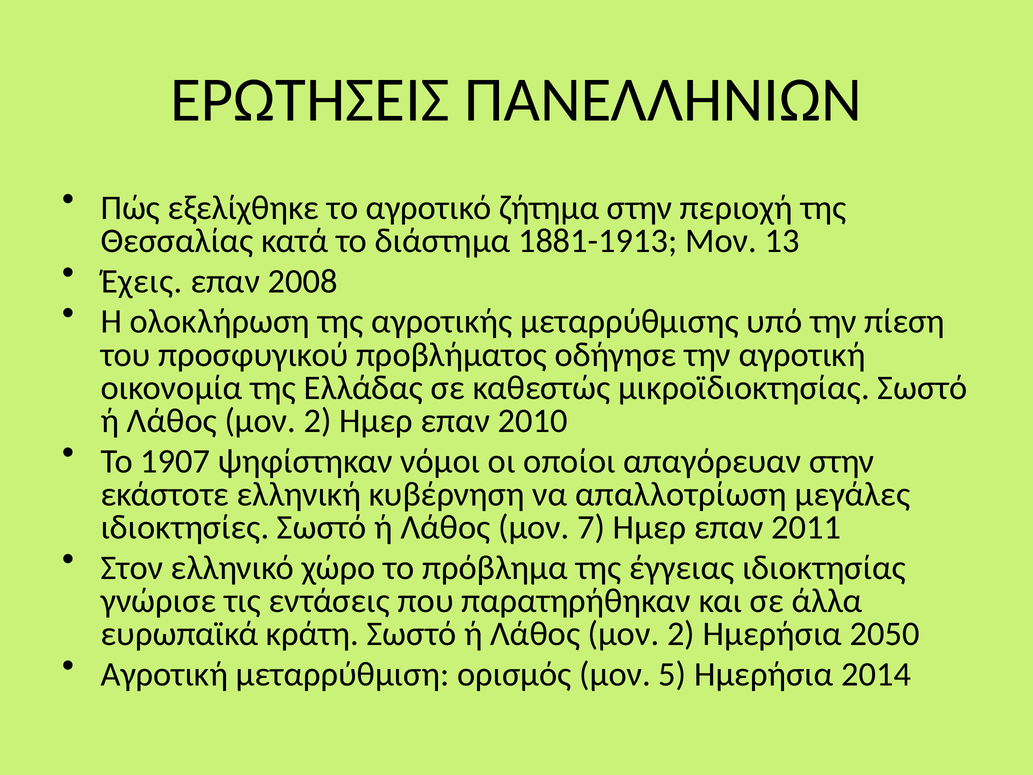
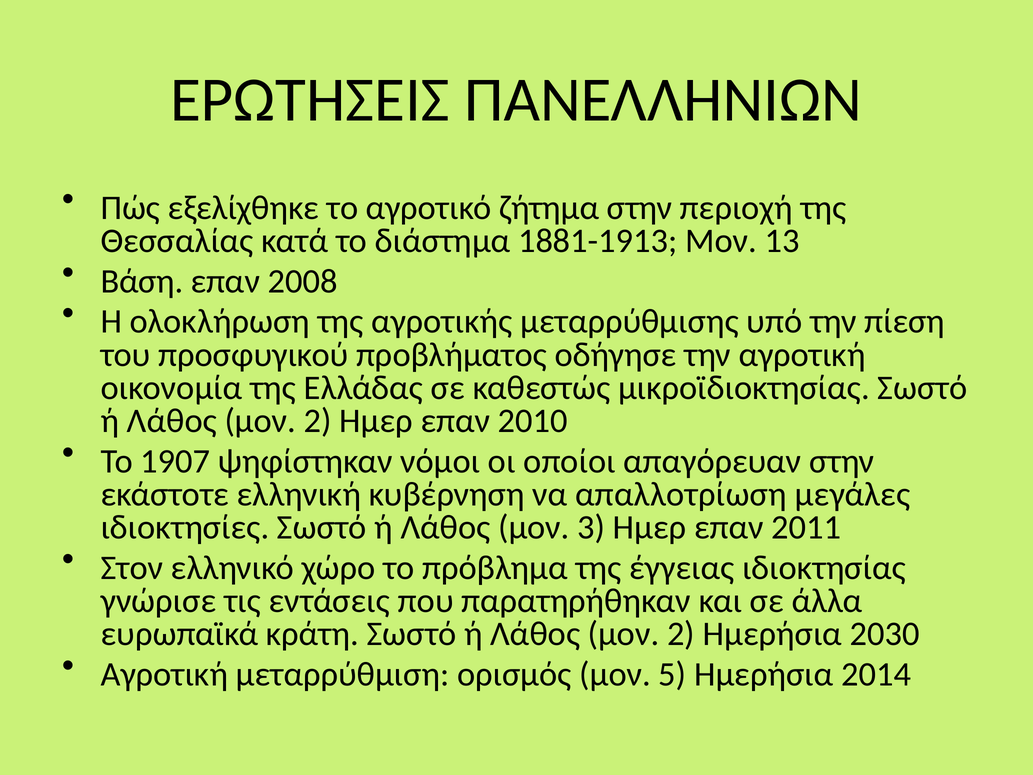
Έχεις: Έχεις -> Βάση (142, 281)
7: 7 -> 3 (591, 527)
2050: 2050 -> 2030 (885, 634)
